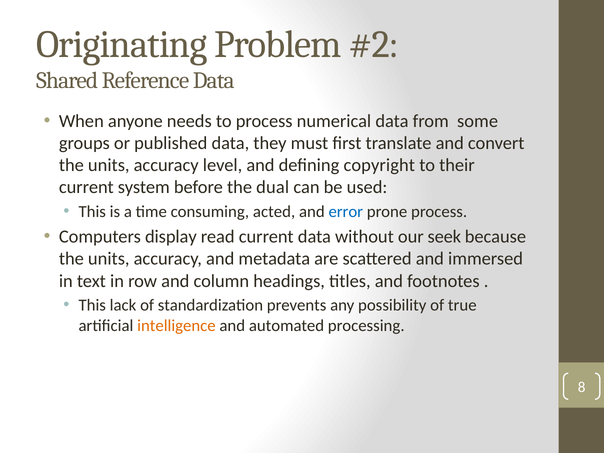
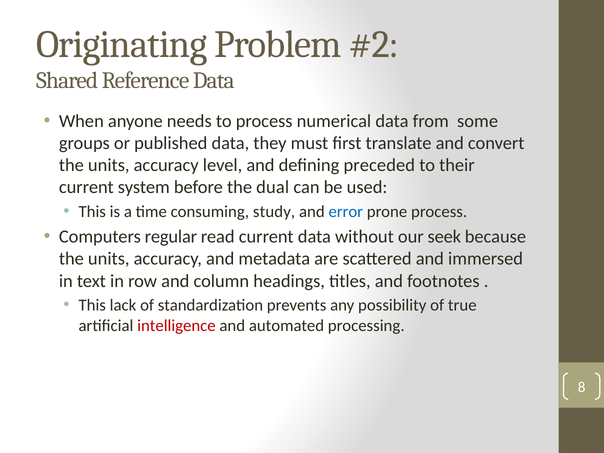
copyright: copyright -> preceded (379, 165)
acted: acted -> study (274, 212)
display: display -> regular (171, 237)
intelligence colour: orange -> red (176, 326)
